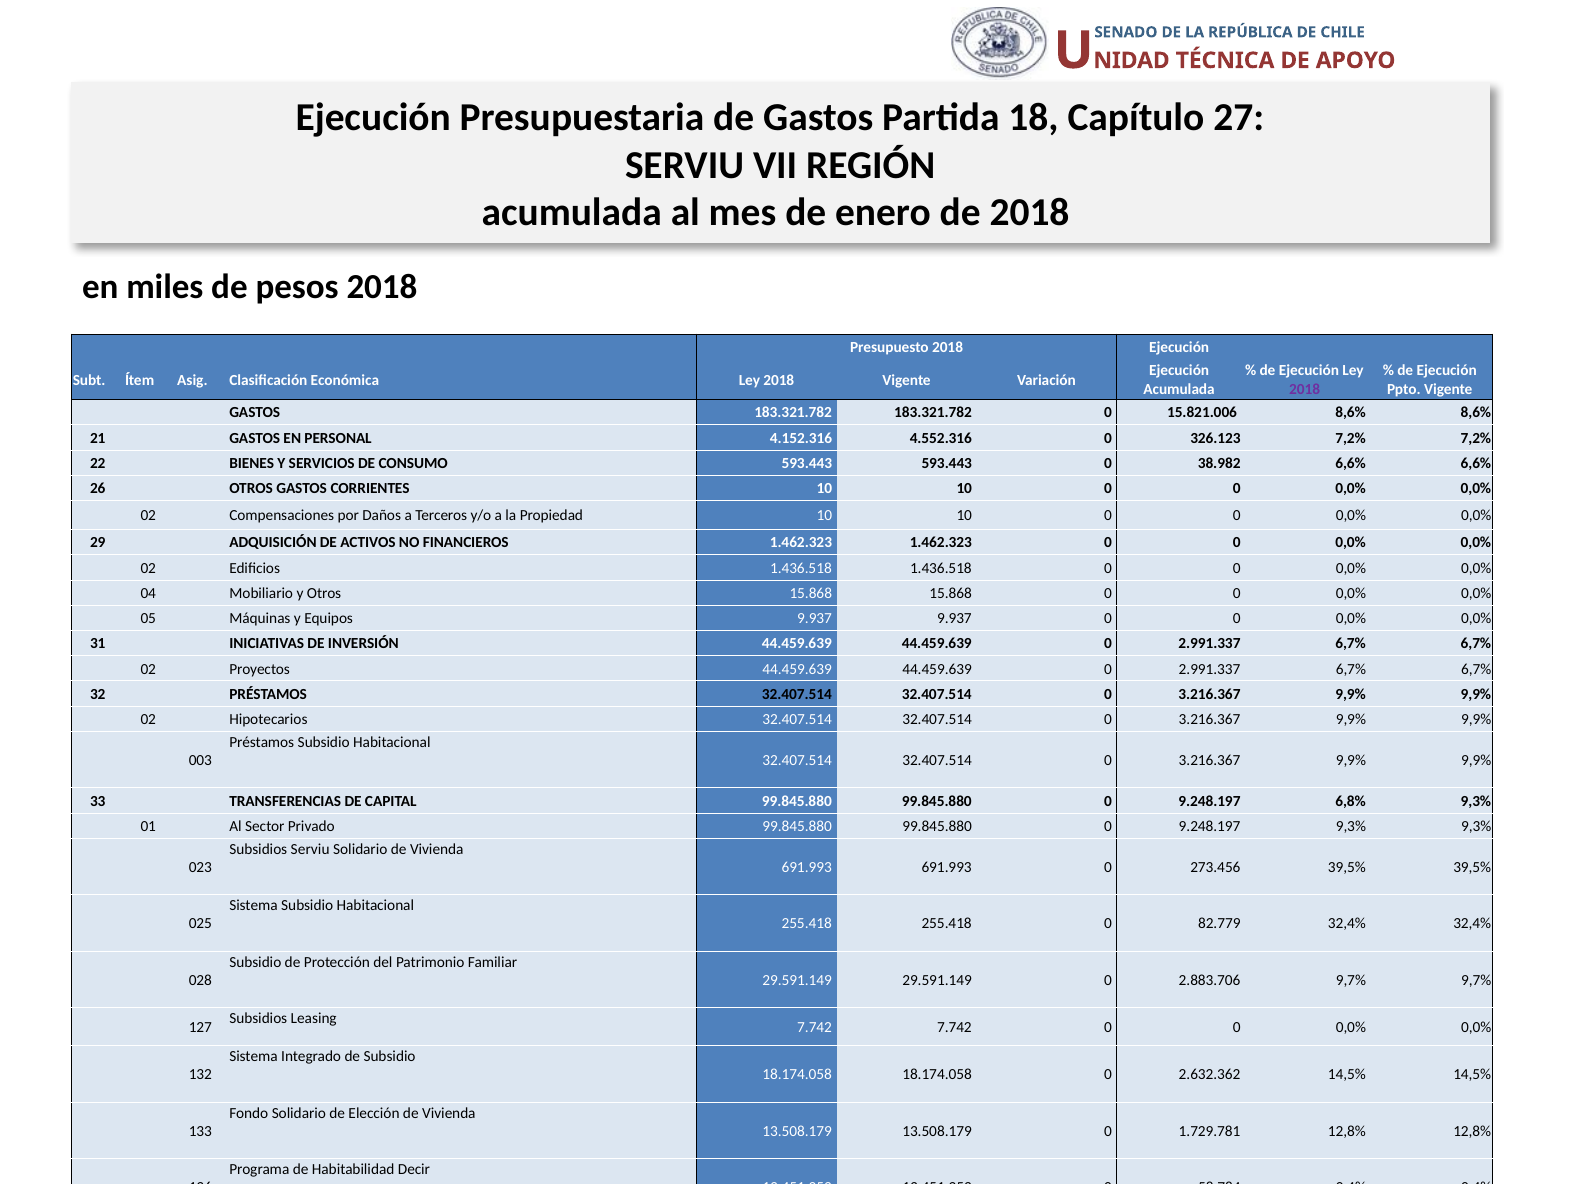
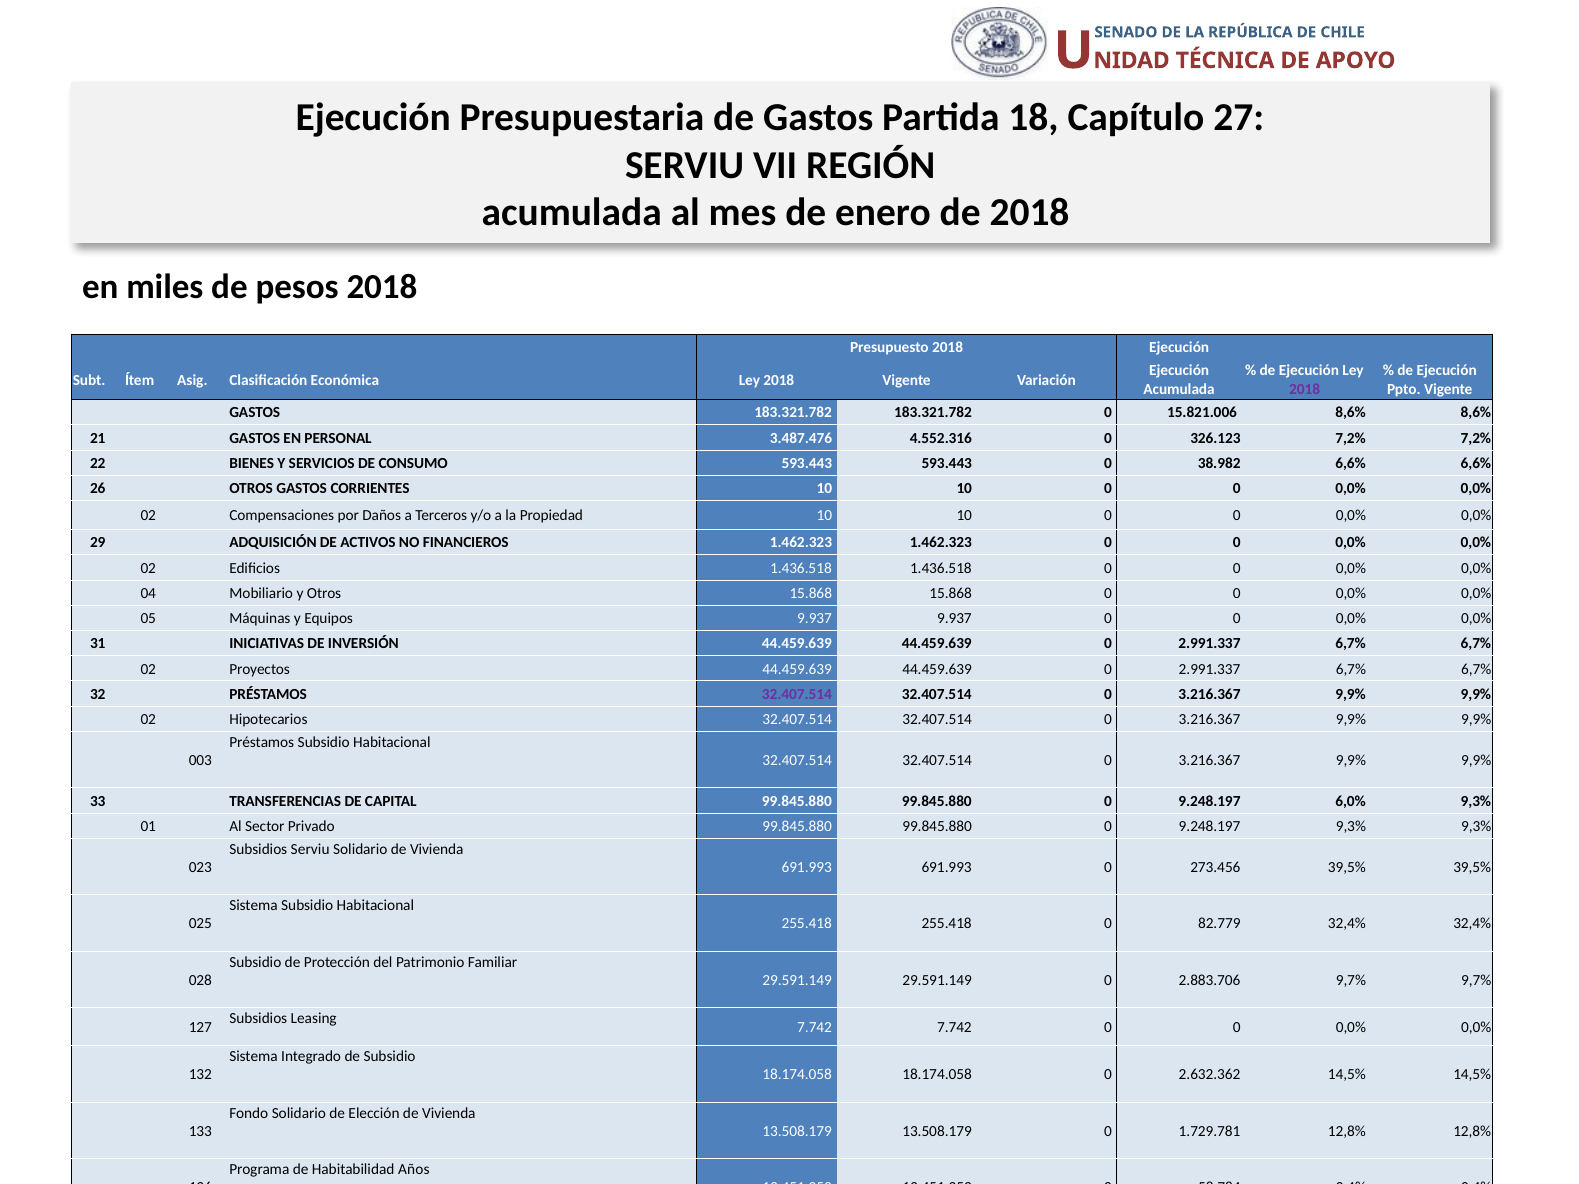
4.152.316: 4.152.316 -> 3.487.476 (801, 438)
32.407.514 colour: black -> purple (797, 694)
6,8%: 6,8% -> 6,0% (1351, 801)
Decir: Decir -> Años (414, 1170)
